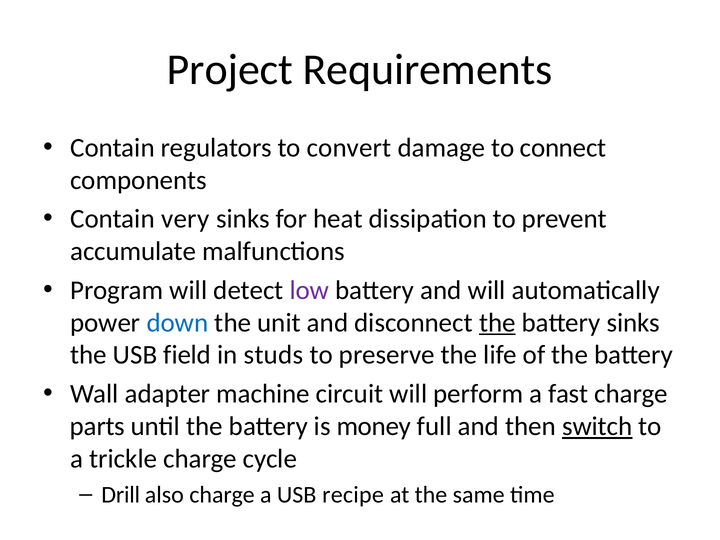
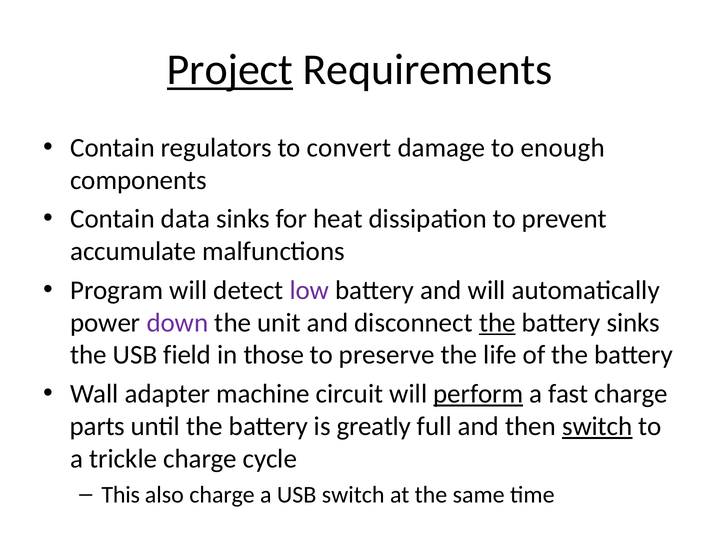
Project underline: none -> present (230, 70)
connect: connect -> enough (563, 148)
very: very -> data (185, 219)
down colour: blue -> purple (177, 323)
studs: studs -> those (274, 355)
perform underline: none -> present (478, 394)
money: money -> greatly (374, 426)
Drill: Drill -> This (121, 495)
USB recipe: recipe -> switch (353, 495)
